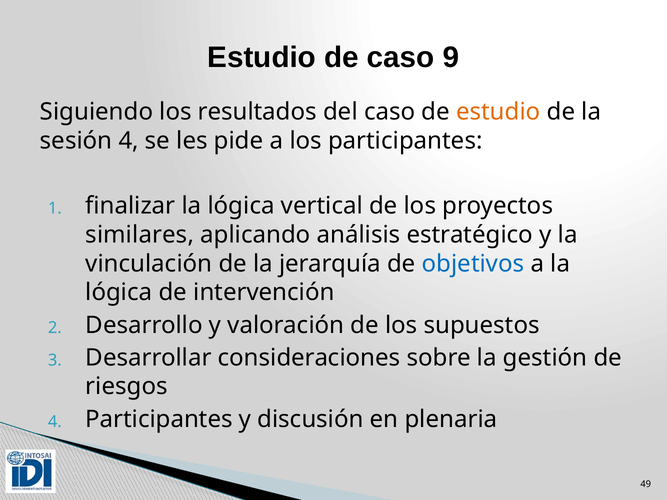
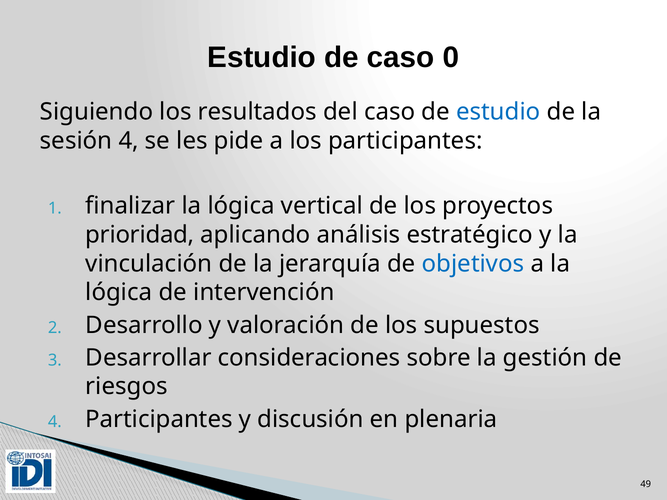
9: 9 -> 0 (451, 57)
estudio colour: orange -> blue (498, 112)
similares: similares -> prioridad (140, 235)
